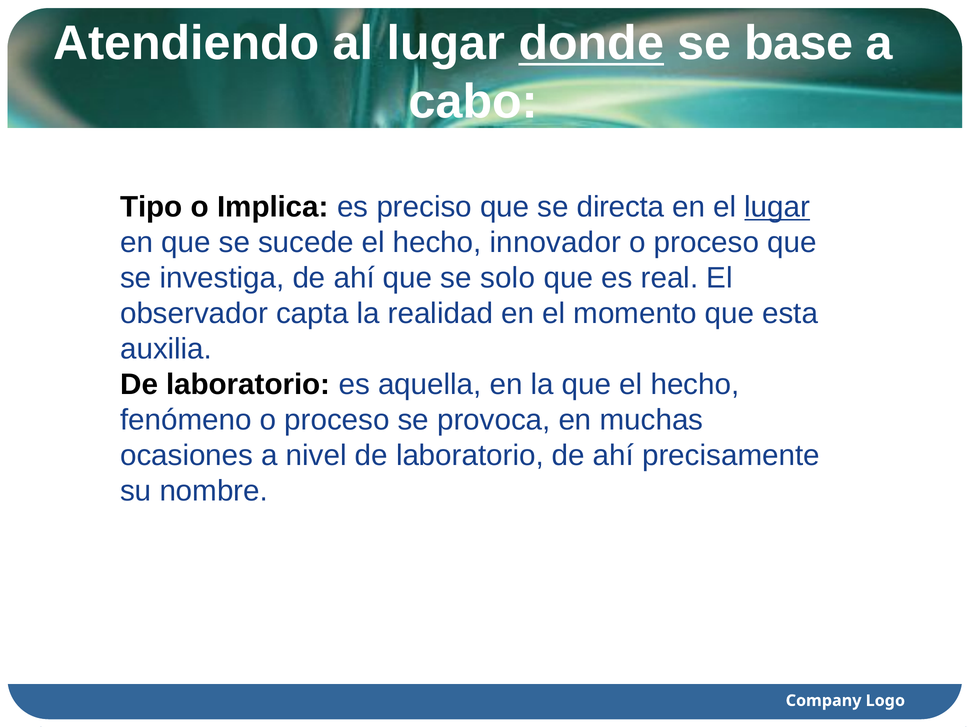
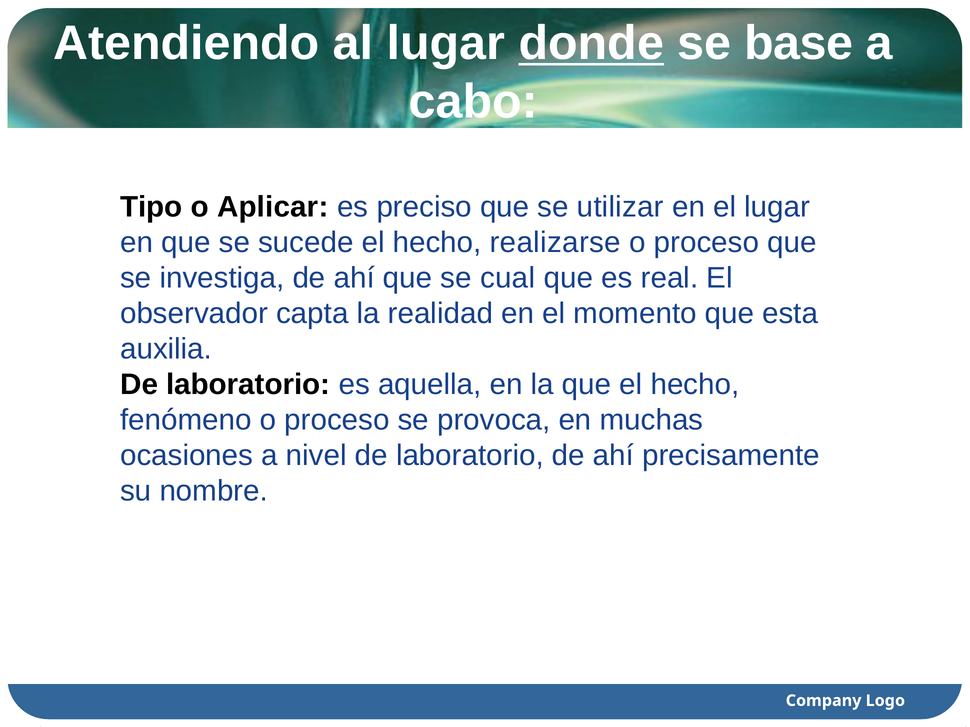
Implica: Implica -> Aplicar (273, 207)
directa: directa -> utilizar (620, 207)
lugar underline: present -> none (777, 207)
innovador: innovador -> realizarse (555, 243)
solo: solo -> cual (508, 278)
